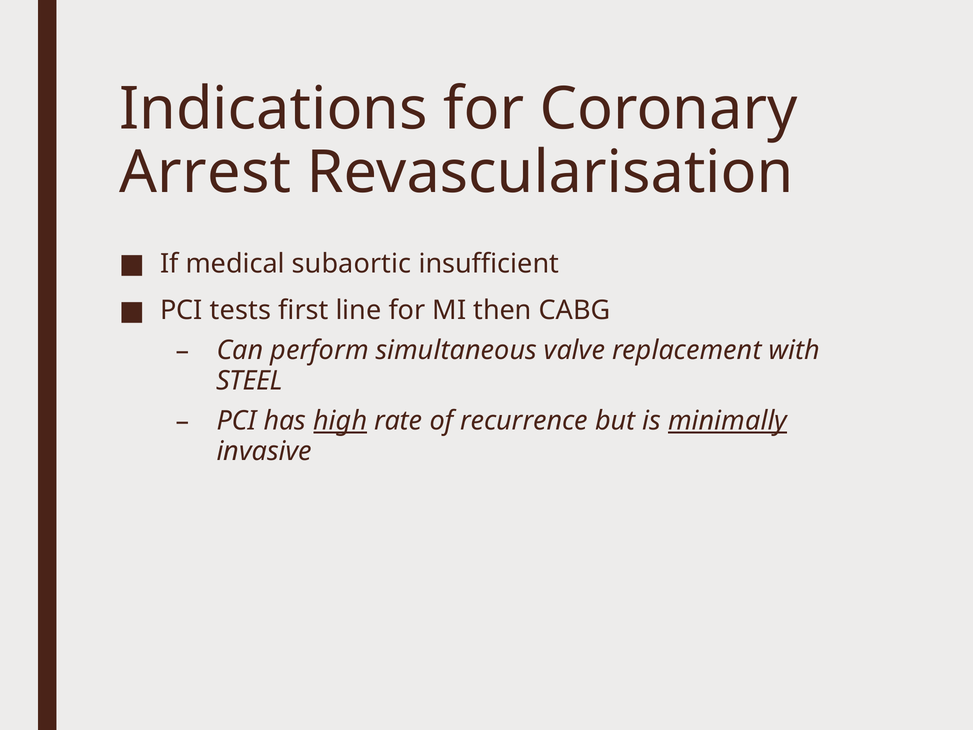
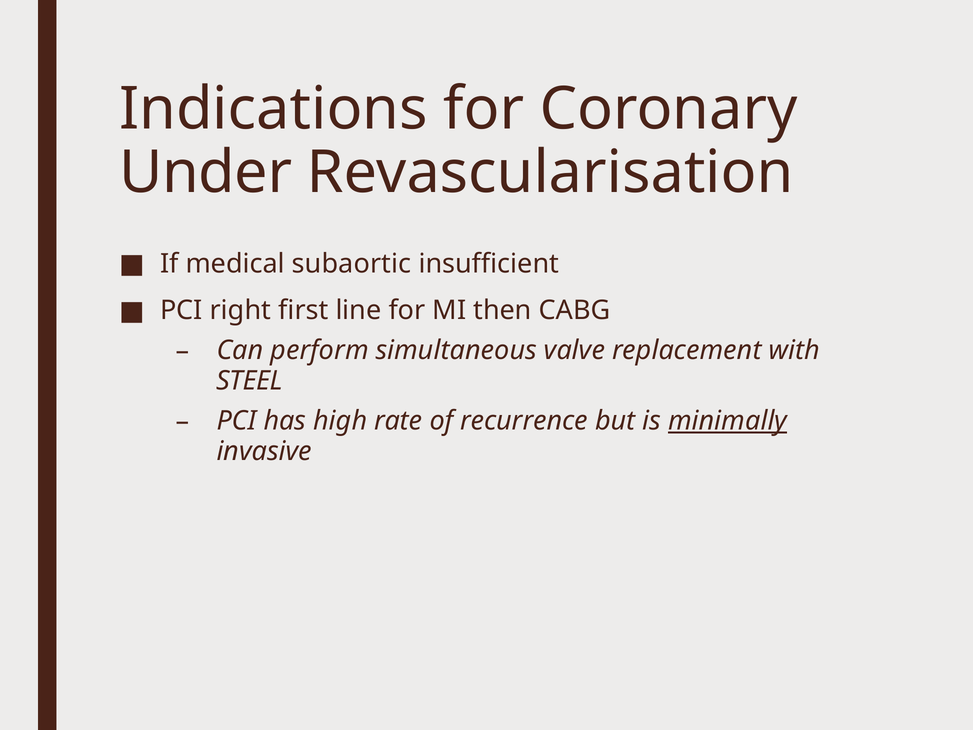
Arrest: Arrest -> Under (206, 173)
tests: tests -> right (240, 310)
high underline: present -> none (340, 421)
